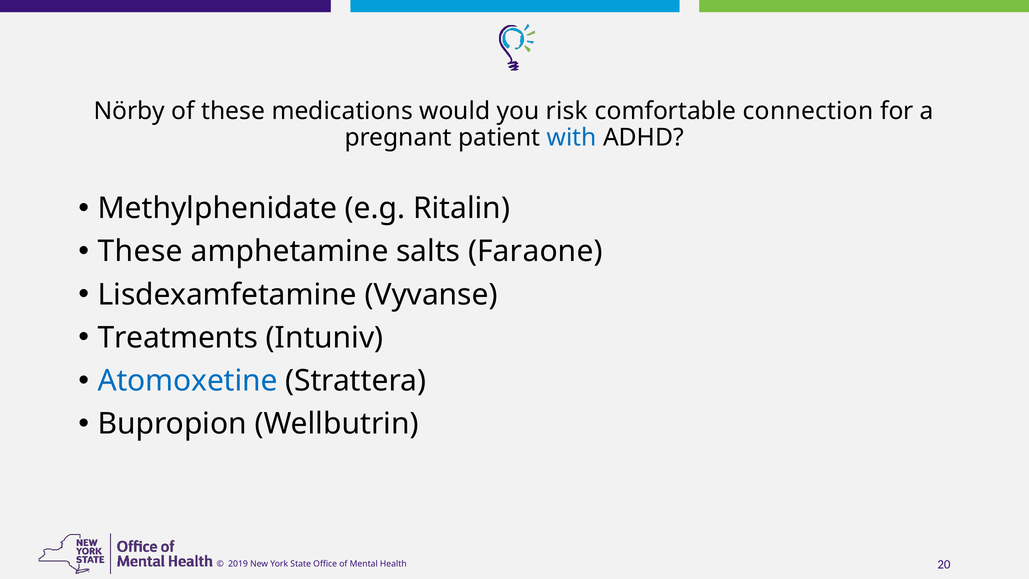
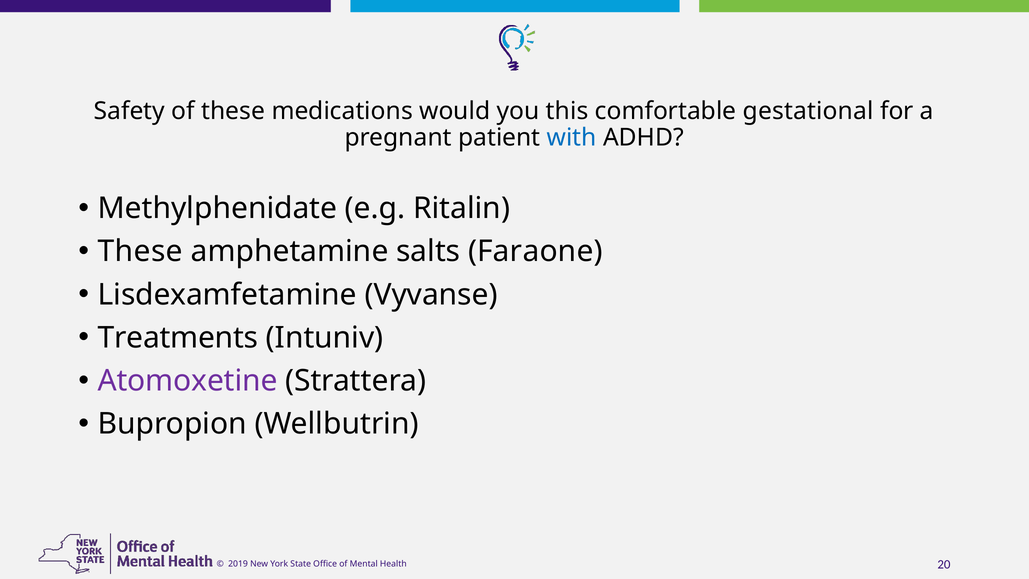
Nörby: Nörby -> Safety (129, 111)
risk: risk -> this (567, 111)
connection: connection -> gestational (808, 111)
Atomoxetine colour: blue -> purple (188, 381)
